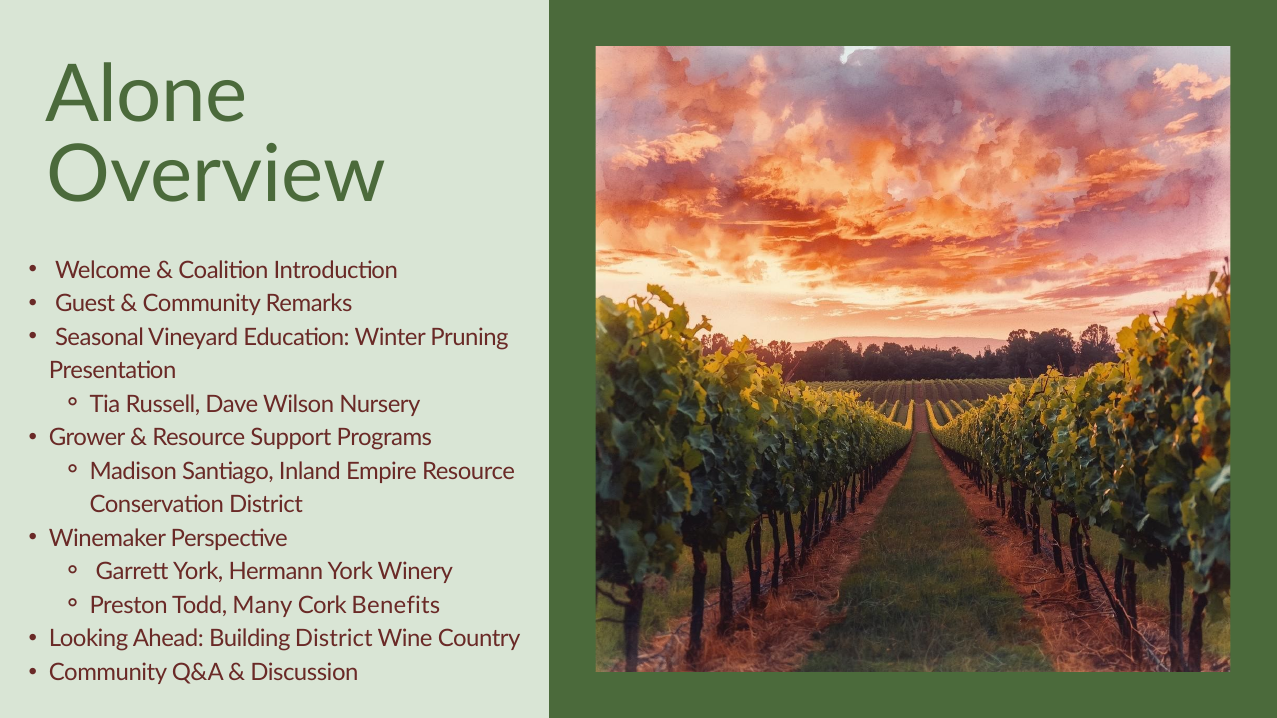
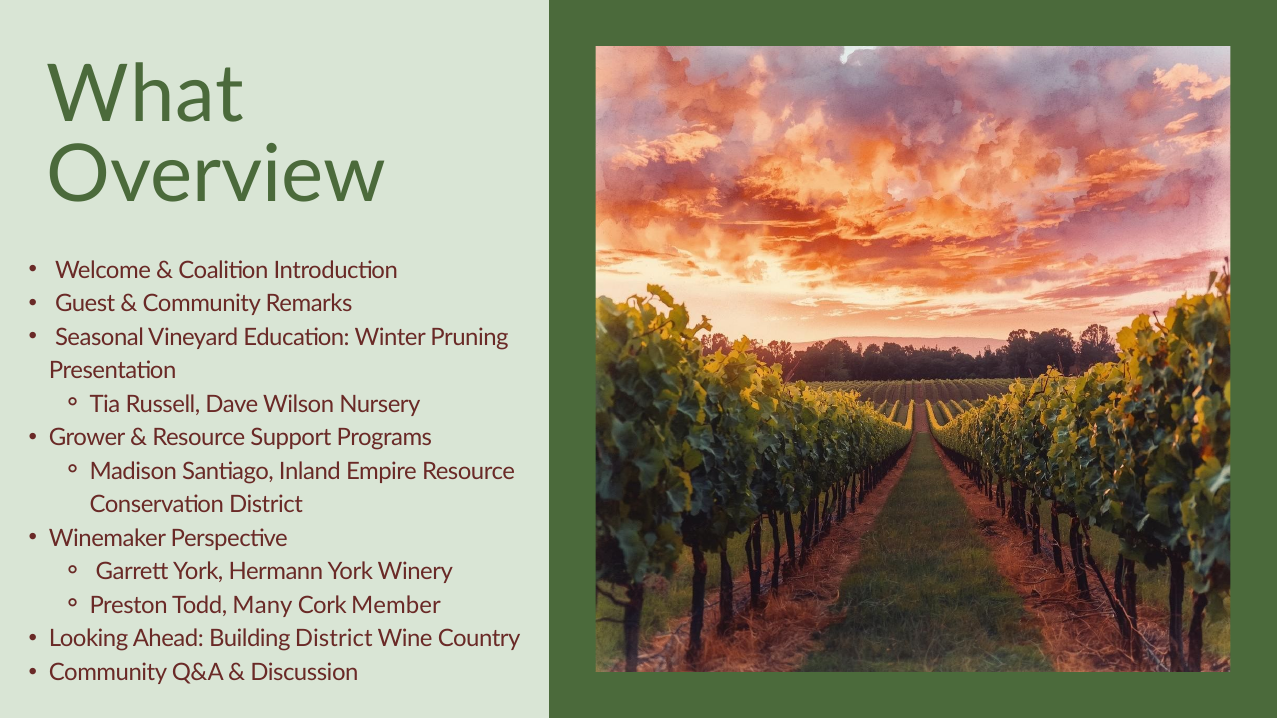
Alone: Alone -> What (146, 95)
Benefits: Benefits -> Member (396, 606)
